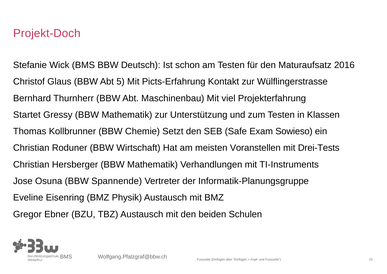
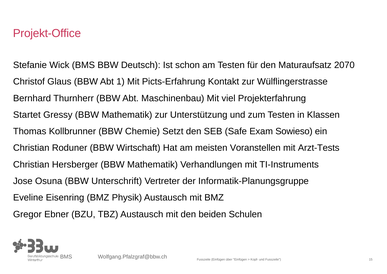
Projekt-Doch: Projekt-Doch -> Projekt-Office (47, 33)
2016: 2016 -> 2070 (344, 65)
5: 5 -> 1 (121, 82)
Drei-Tests: Drei-Tests -> Arzt-Tests (319, 148)
Spannende: Spannende -> Unterschrift (117, 181)
